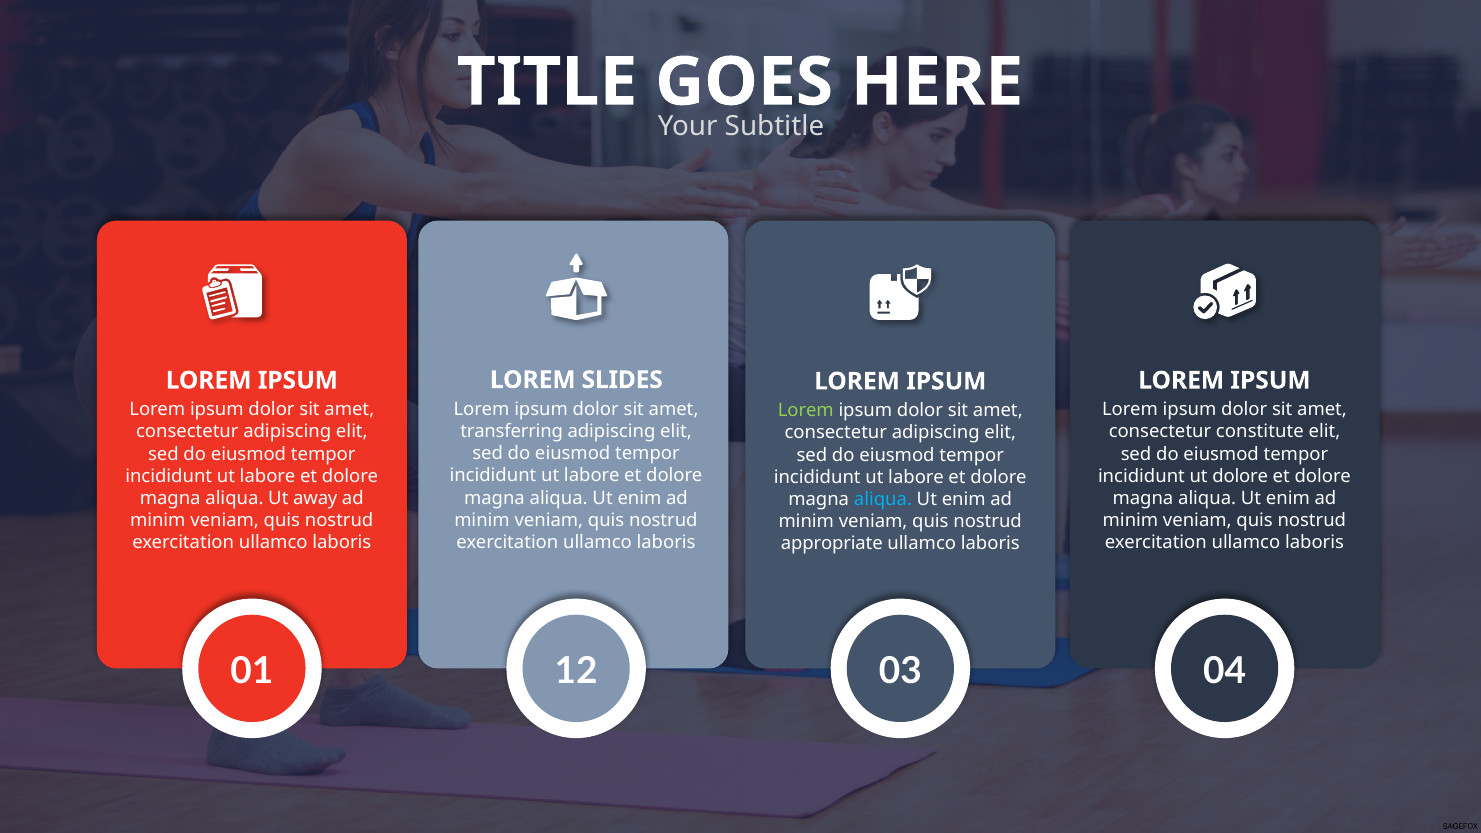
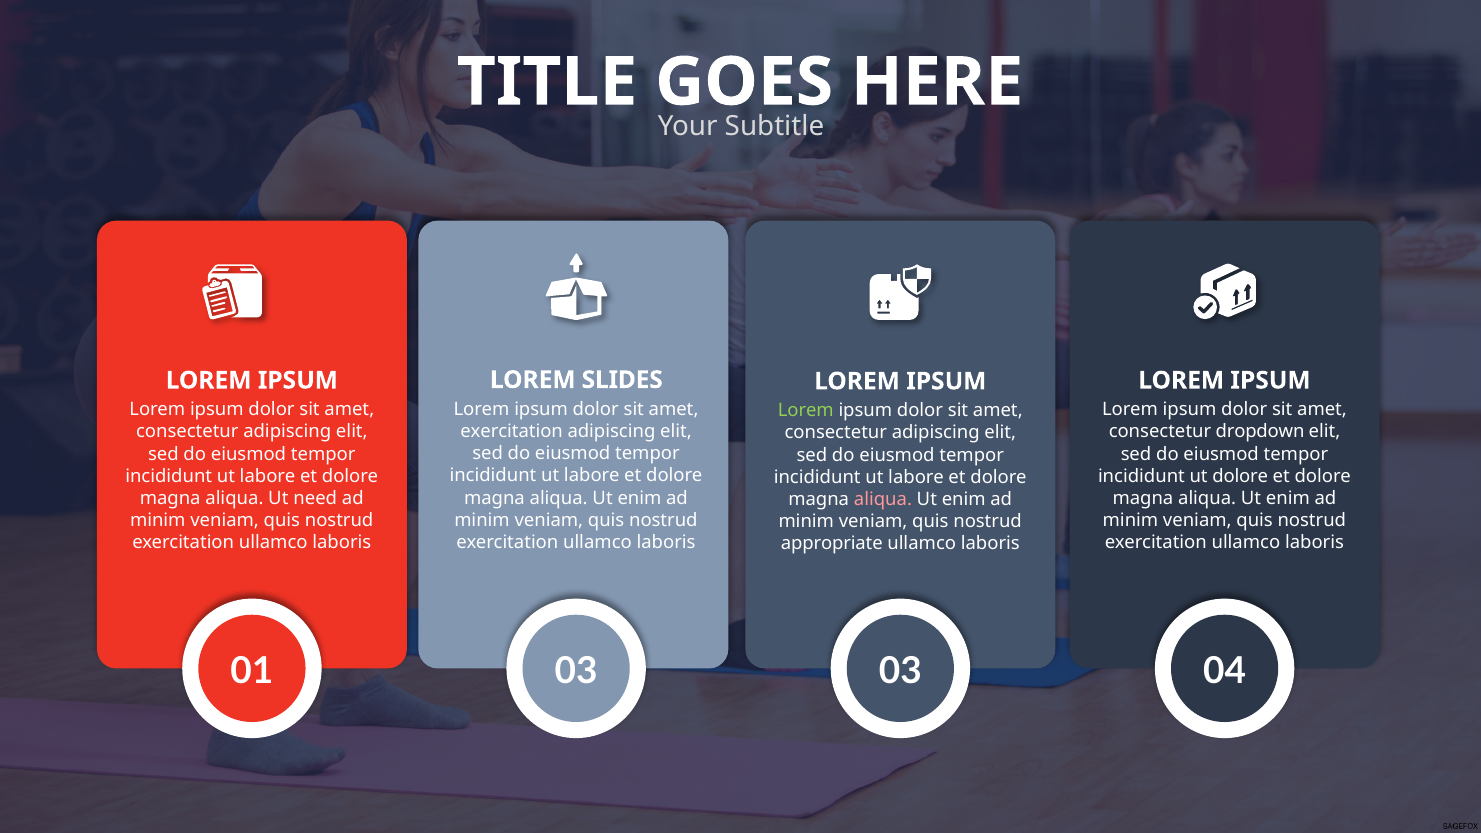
transferring: transferring -> exercitation (512, 431)
constitute: constitute -> dropdown (1260, 432)
away: away -> need (315, 498)
aliqua colour: light blue -> pink (883, 499)
01 12: 12 -> 03 (576, 671)
